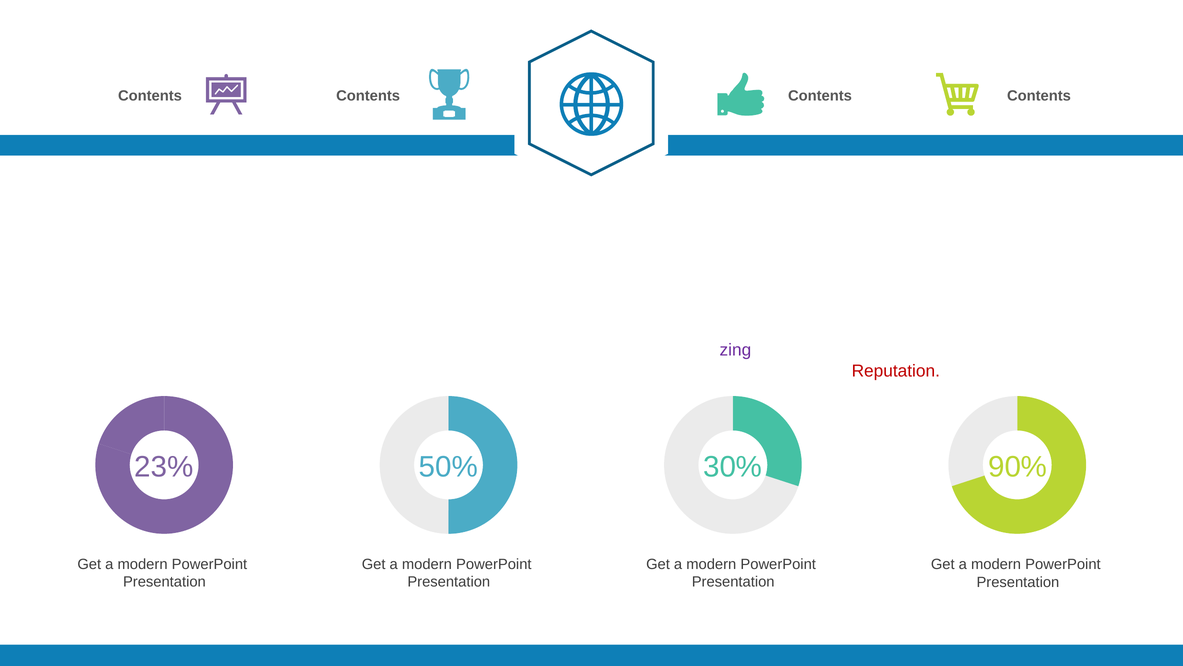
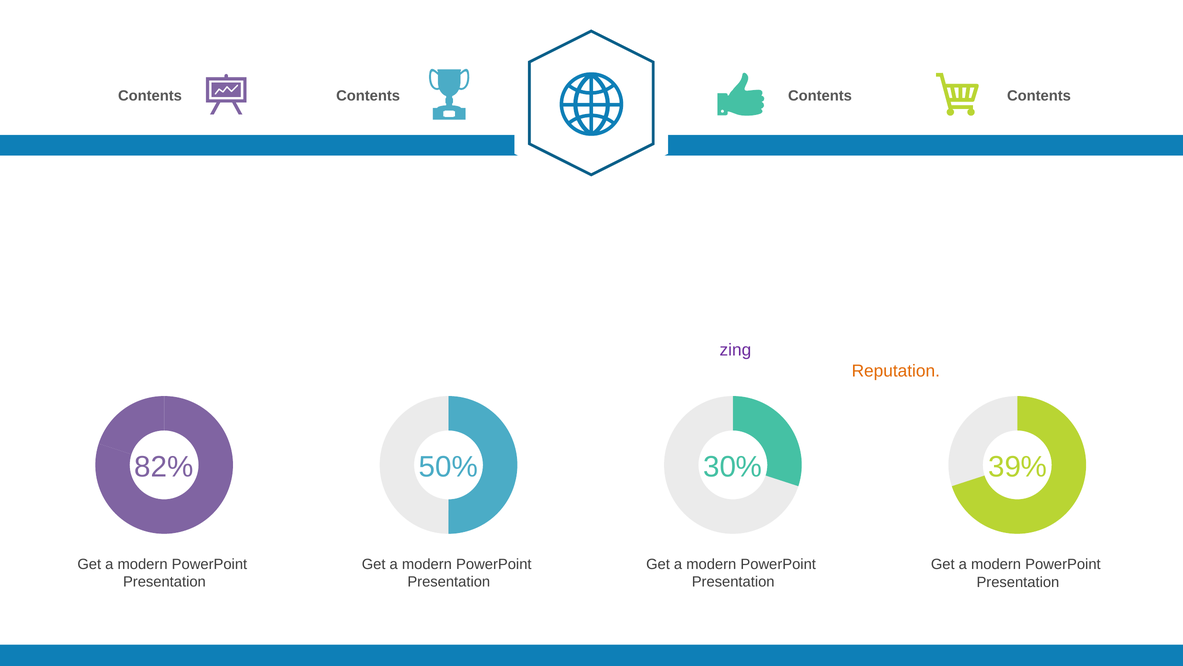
Reputation colour: red -> orange (896, 371)
23%: 23% -> 82% (164, 466)
90%: 90% -> 39% (1018, 466)
